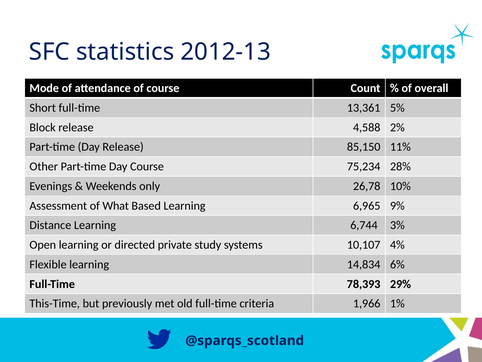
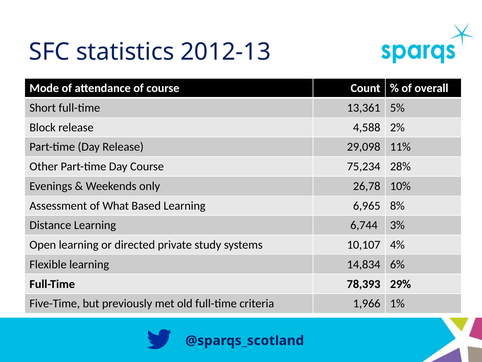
85,150: 85,150 -> 29,098 (364, 147)
9%: 9% -> 8% (397, 205)
This-Time: This-Time -> Five-Time (55, 303)
